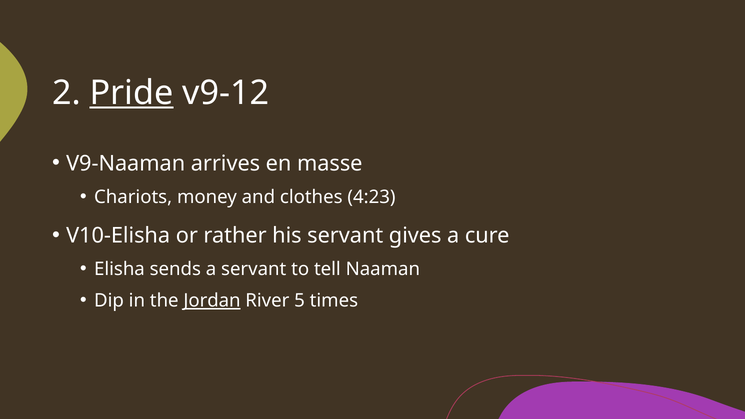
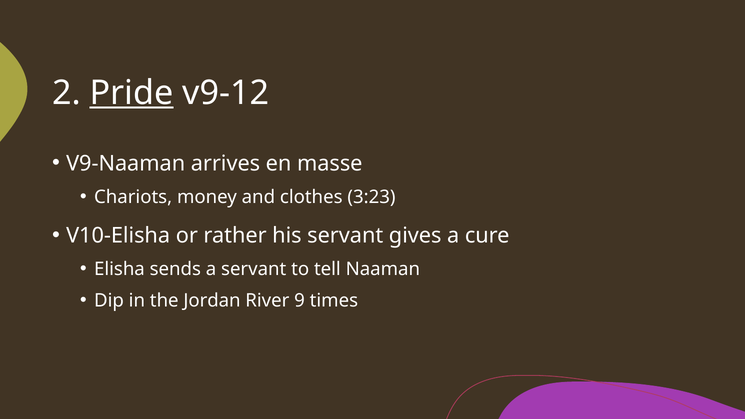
4:23: 4:23 -> 3:23 (371, 197)
Jordan underline: present -> none (212, 301)
5: 5 -> 9 (300, 301)
